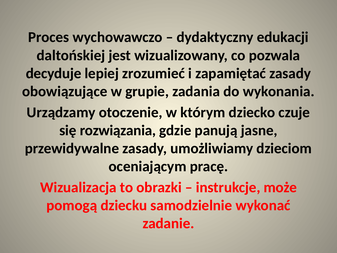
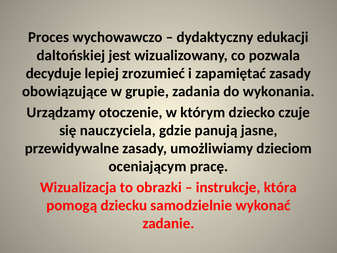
rozwiązania: rozwiązania -> nauczyciela (118, 130)
może: może -> która (280, 187)
